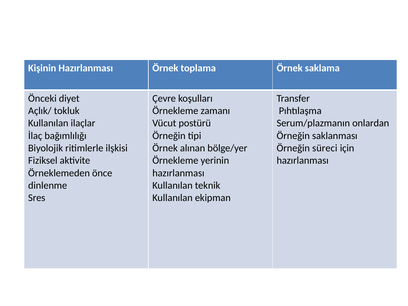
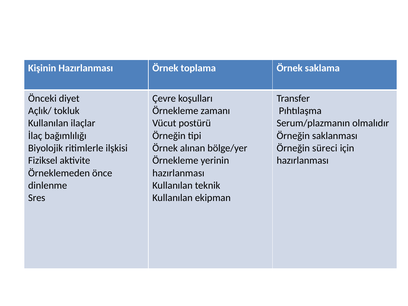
onlardan: onlardan -> olmalıdır (371, 123)
